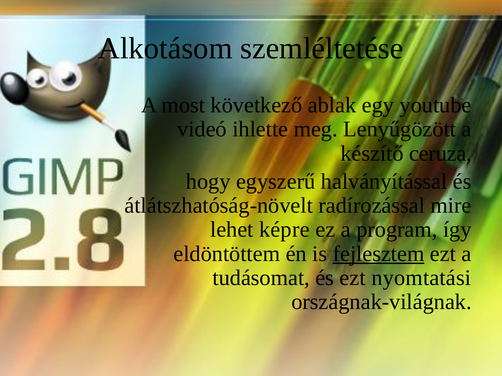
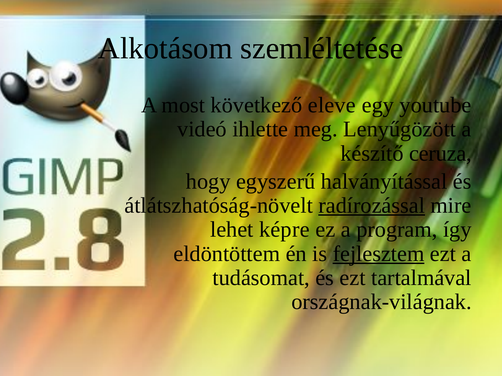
ablak: ablak -> eleve (332, 105)
radírozással underline: none -> present (372, 206)
nyomtatási: nyomtatási -> tartalmával (421, 278)
